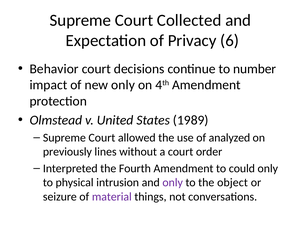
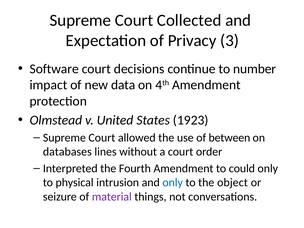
6: 6 -> 3 (230, 41)
Behavior: Behavior -> Software (54, 69)
new only: only -> data (123, 85)
1989: 1989 -> 1923 (191, 120)
analyzed: analyzed -> between (229, 138)
previously: previously -> databases (67, 152)
only colour: purple -> blue (173, 183)
